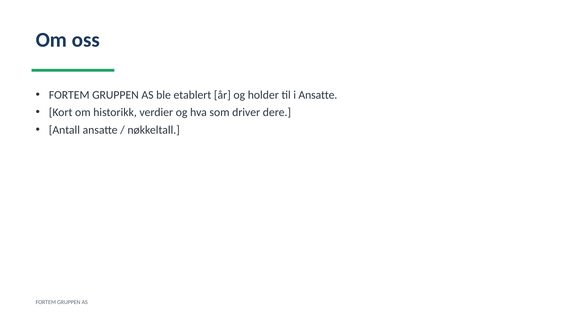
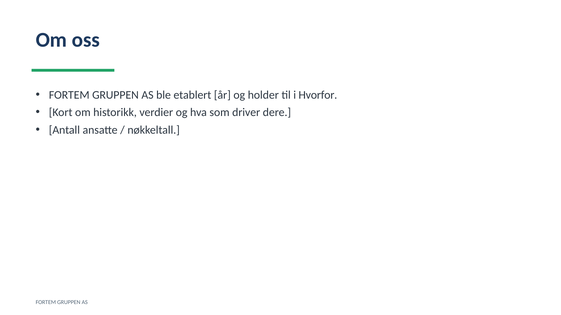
i Ansatte: Ansatte -> Hvorfor (318, 95)
